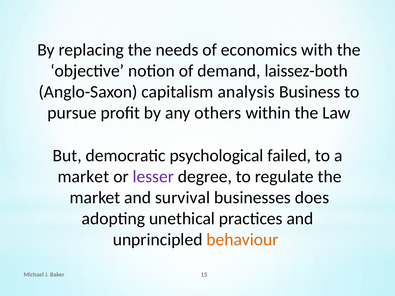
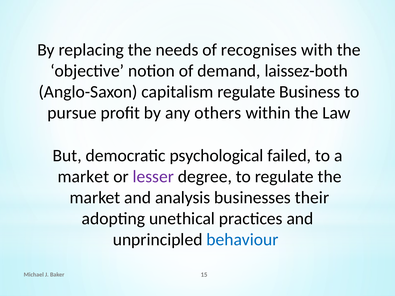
economics: economics -> recognises (259, 50)
capitalism analysis: analysis -> regulate (246, 92)
survival: survival -> analysis (183, 198)
does: does -> their (312, 198)
behaviour colour: orange -> blue (242, 240)
